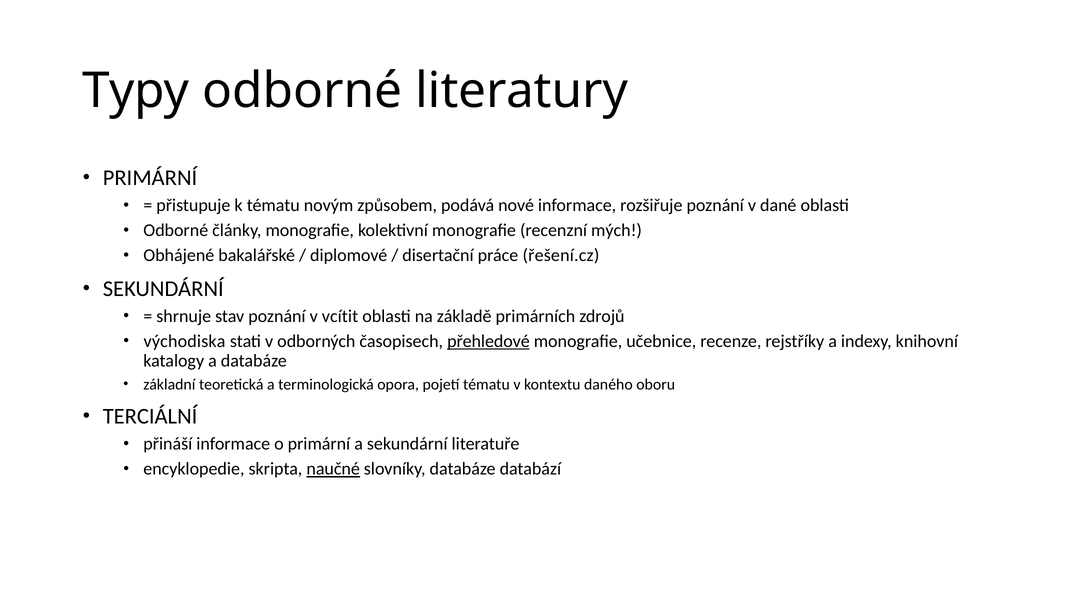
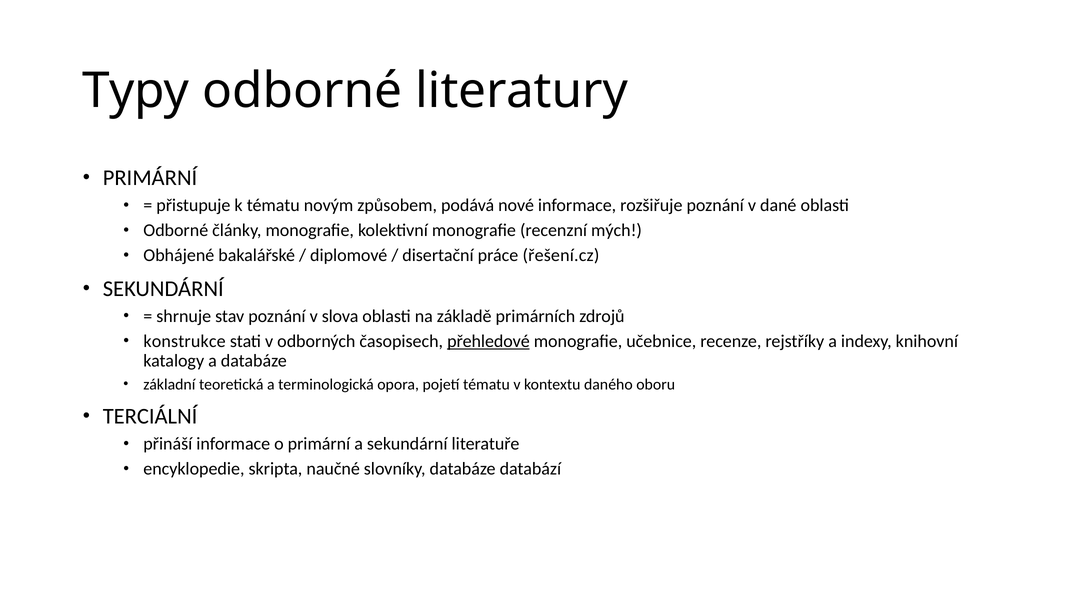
vcítit: vcítit -> slova (340, 317)
východiska: východiska -> konstrukce (185, 342)
naučné underline: present -> none (333, 470)
